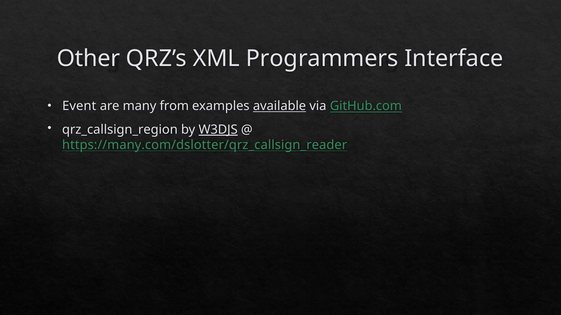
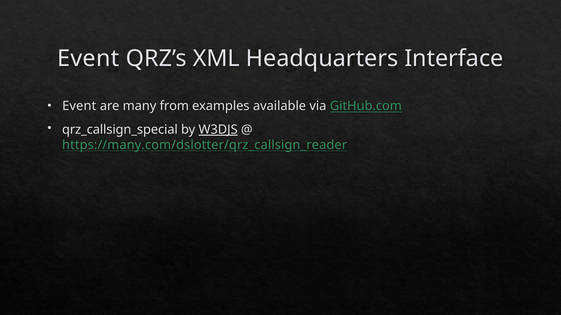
Other: Other -> Event (88, 59)
Programmers: Programmers -> Headquarters (322, 59)
available underline: present -> none (279, 106)
qrz_callsign_region: qrz_callsign_region -> qrz_callsign_special (120, 130)
